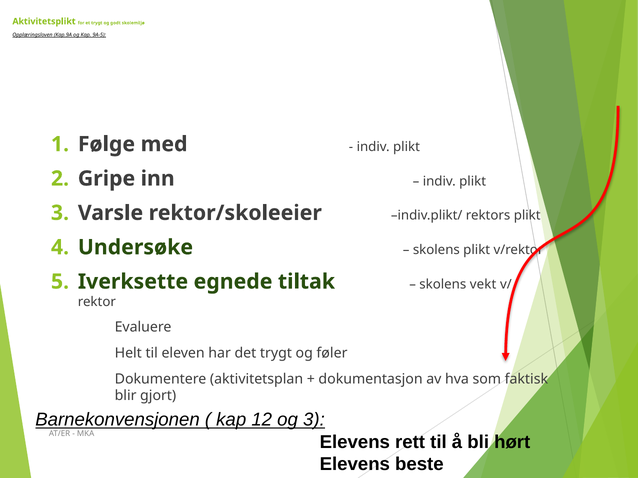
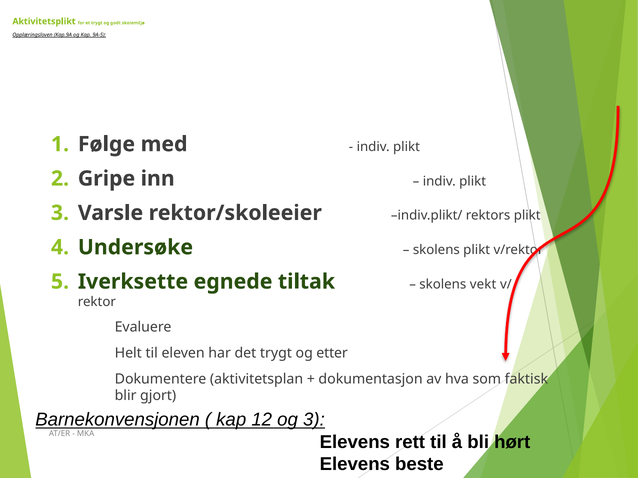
føler: føler -> etter (332, 353)
